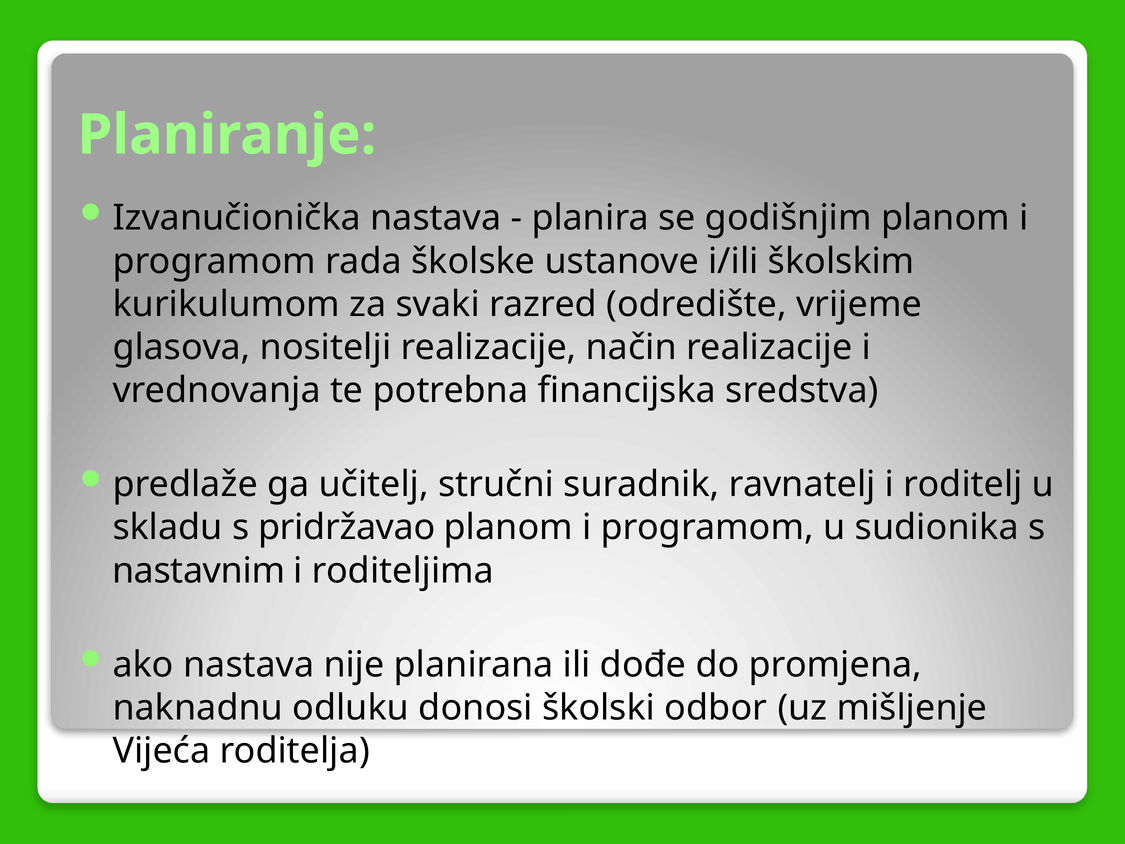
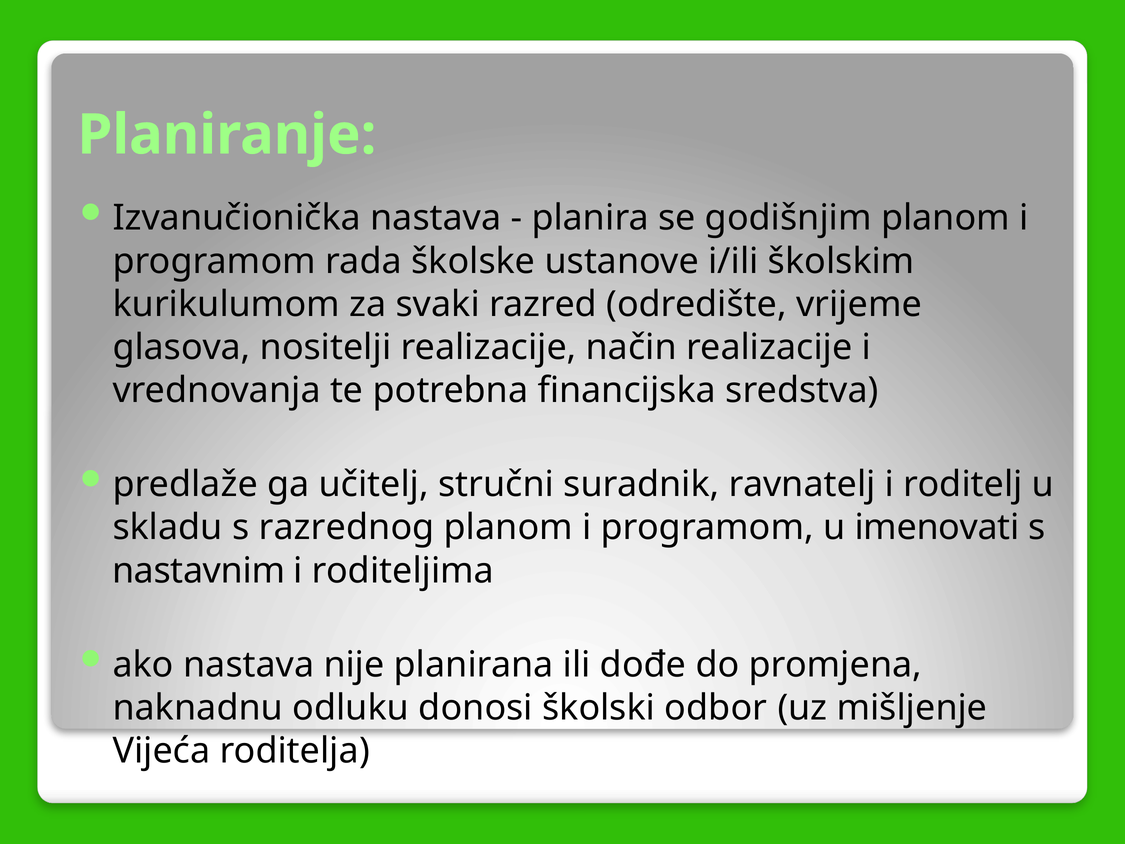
pridržavao: pridržavao -> razrednog (347, 527)
sudionika: sudionika -> imenovati (937, 527)
